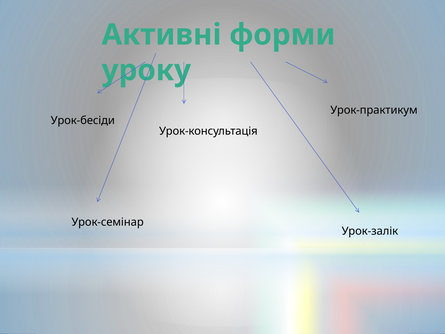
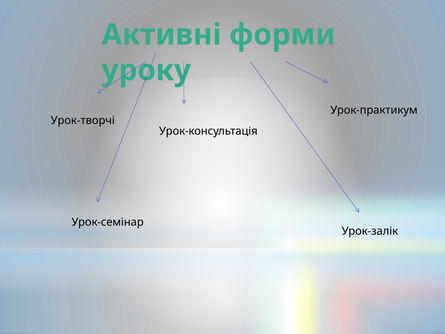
Урок-бесіди: Урок-бесіди -> Урок-творчі (83, 120)
